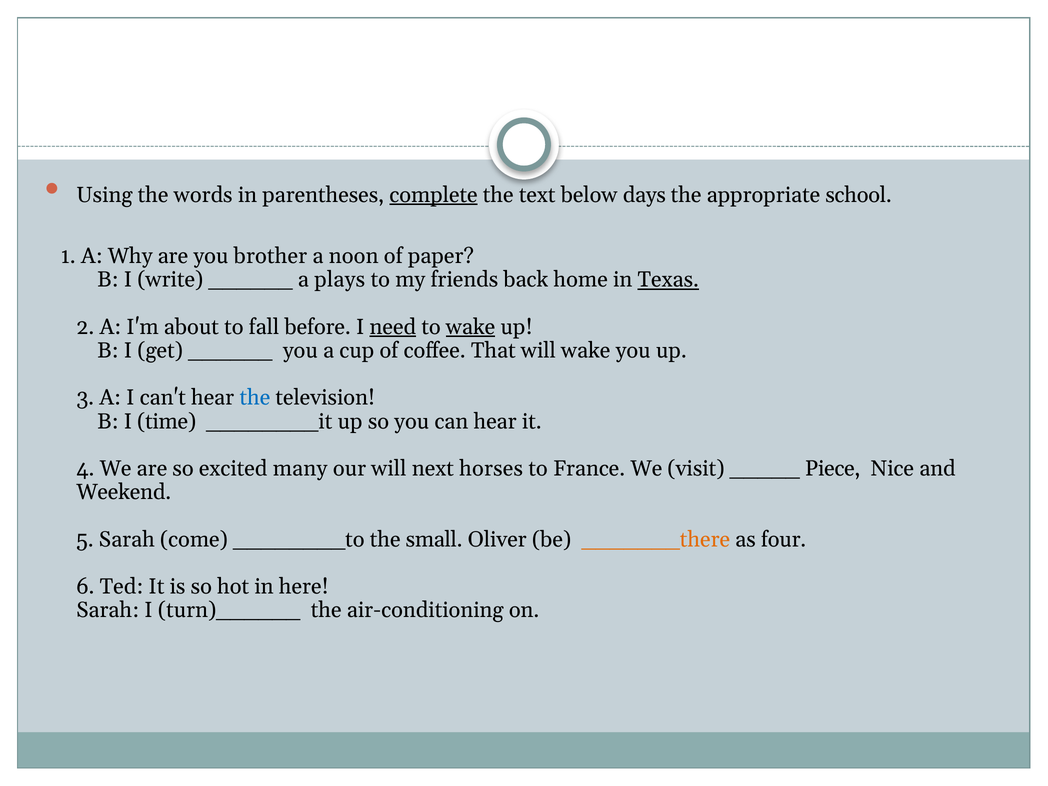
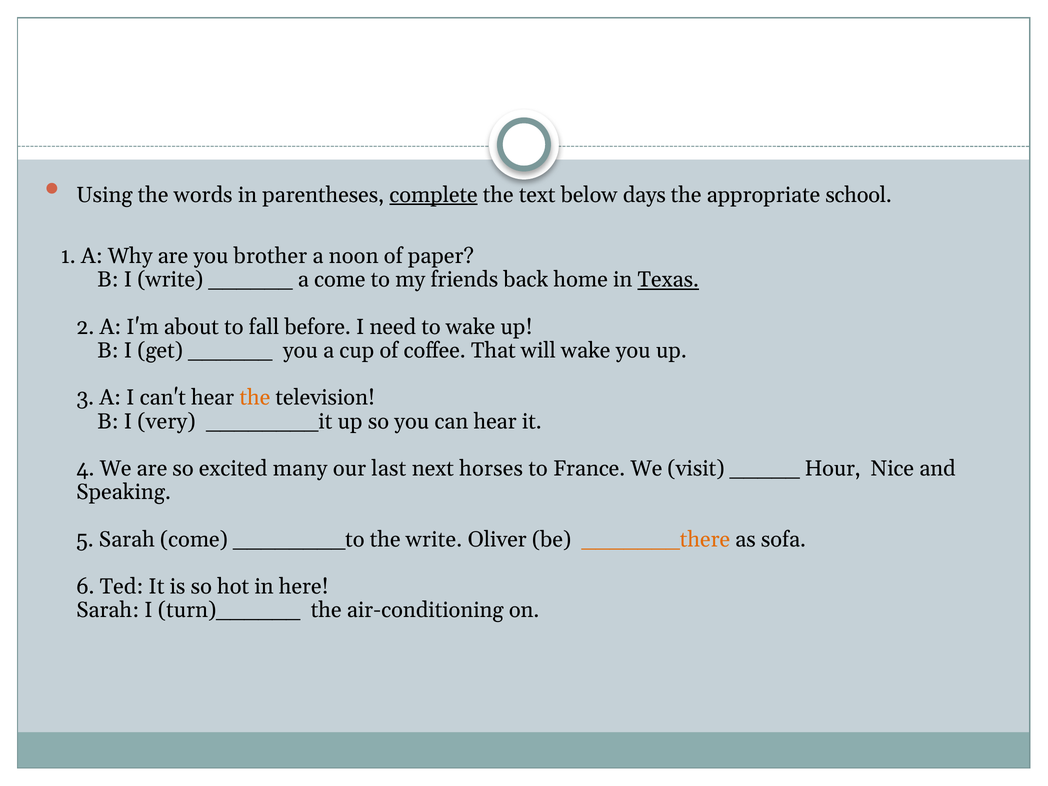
a plays: plays -> come (340, 280)
need underline: present -> none (393, 327)
wake underline: present -> none (471, 327)
the colour: blue -> orange (255, 398)
time: time -> very (166, 421)
our will: will -> last (389, 469)
Piece: Piece -> Hour (833, 469)
Weekend: Weekend -> Speaking (124, 492)
the small: small -> write (434, 539)
four: four -> sofa (783, 539)
